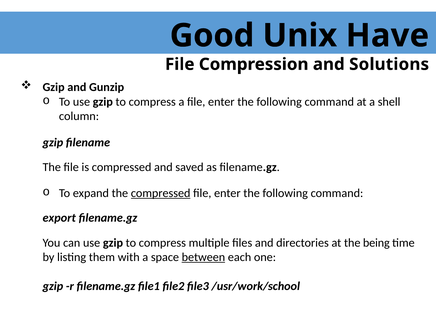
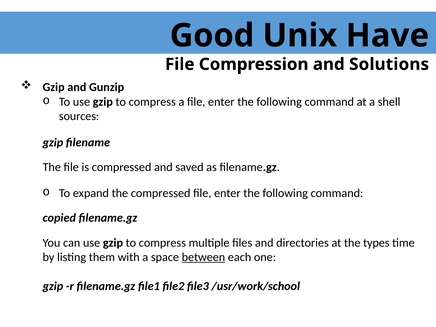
column: column -> sources (79, 116)
compressed underline: present -> none (161, 193)
export: export -> copied (59, 218)
being: being -> types (376, 243)
